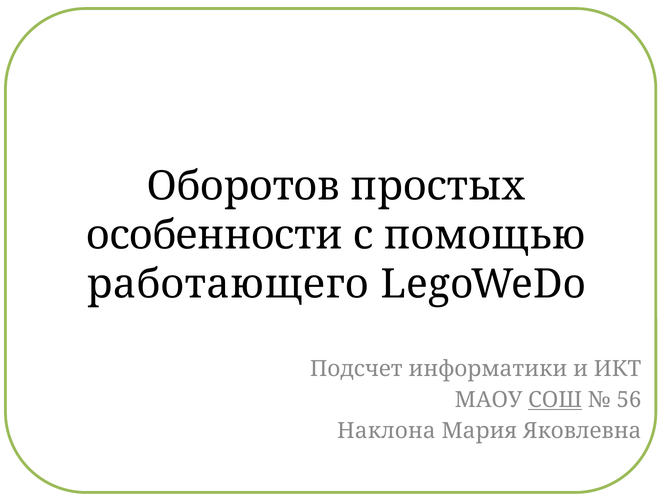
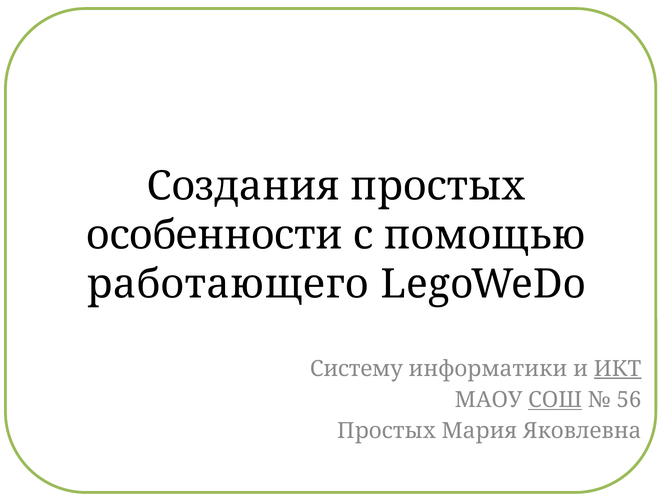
Оборотов: Оборотов -> Создания (243, 186)
Подсчет: Подсчет -> Систему (356, 368)
ИКТ underline: none -> present (618, 368)
Наклона: Наклона -> Простых (386, 430)
